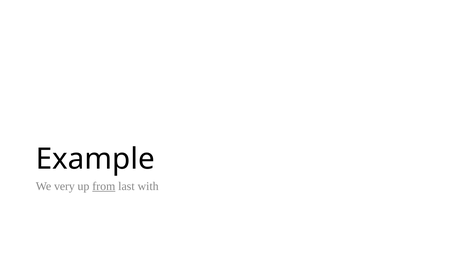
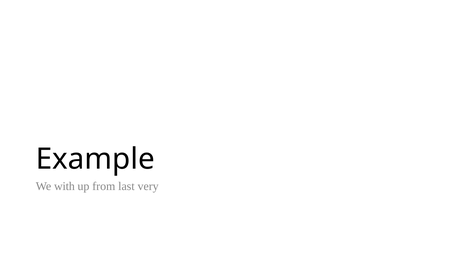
very: very -> with (64, 186)
from underline: present -> none (104, 186)
with: with -> very (148, 186)
